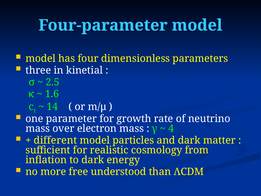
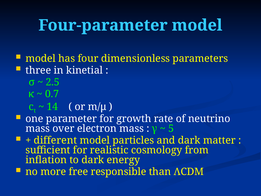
1.6: 1.6 -> 0.7 (52, 94)
4: 4 -> 5 (171, 128)
understood: understood -> responsible (118, 171)
